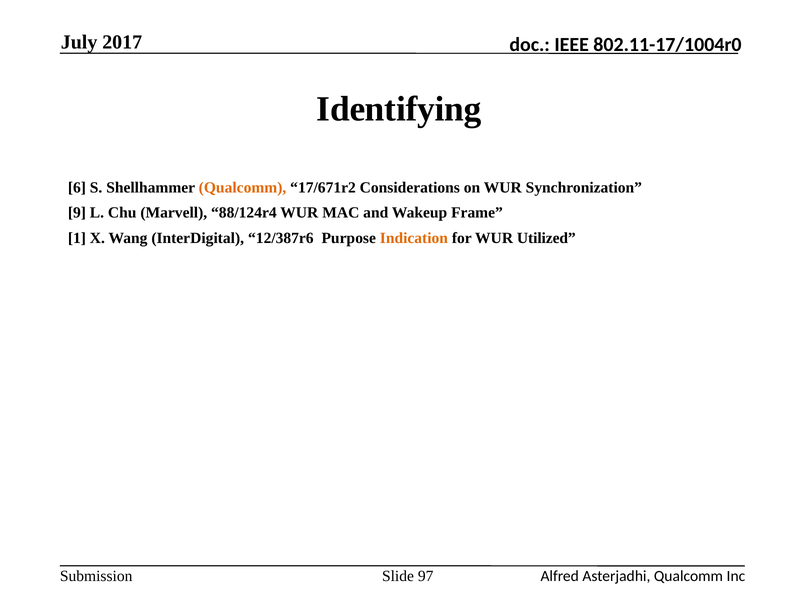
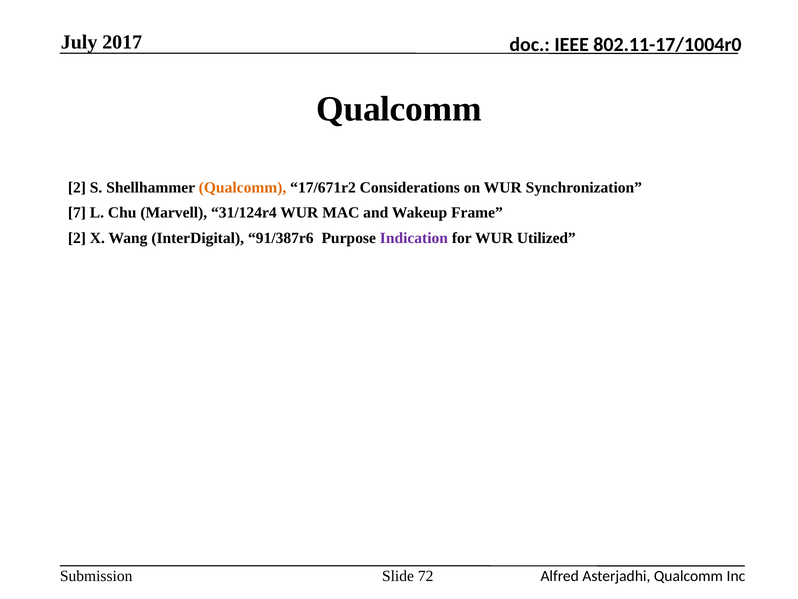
Identifying: Identifying -> Qualcomm (399, 109)
6: 6 -> 2 (77, 187)
9: 9 -> 7 (77, 213)
88/124r4: 88/124r4 -> 31/124r4 (244, 213)
1: 1 -> 2 (77, 238)
12/387r6: 12/387r6 -> 91/387r6 (281, 238)
Indication colour: orange -> purple (414, 238)
97: 97 -> 72 (426, 576)
